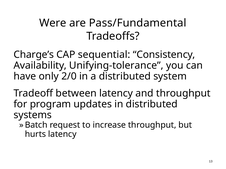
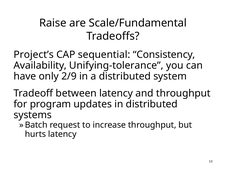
Were: Were -> Raise (53, 23)
Pass/Fundamental: Pass/Fundamental -> Scale/Fundamental (138, 23)
Charge’s: Charge’s -> Project’s (34, 55)
2/0: 2/0 -> 2/9 (69, 76)
